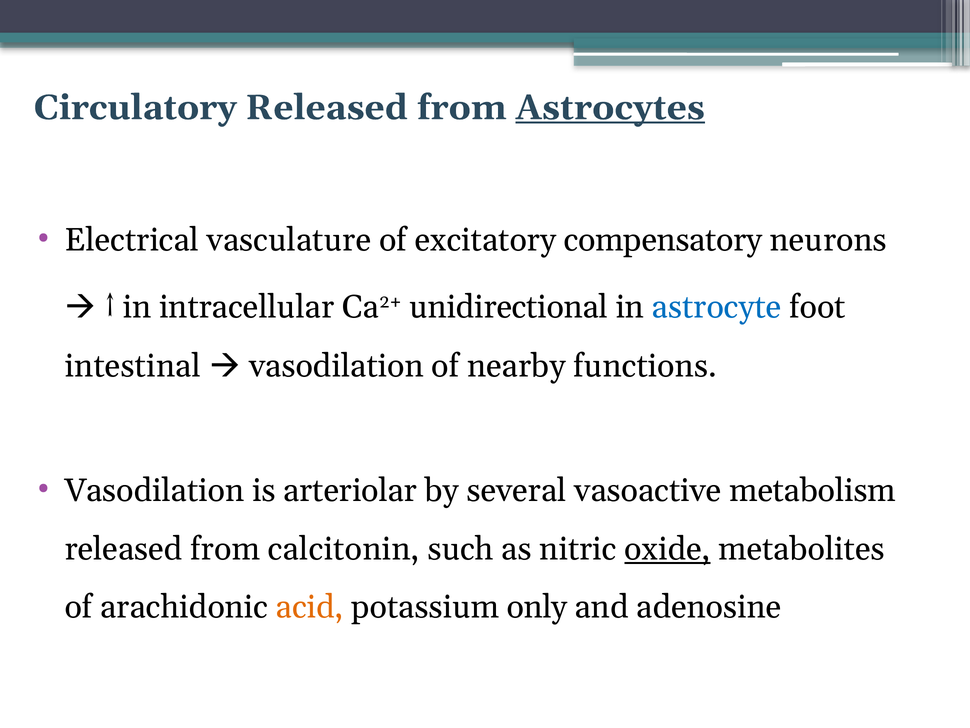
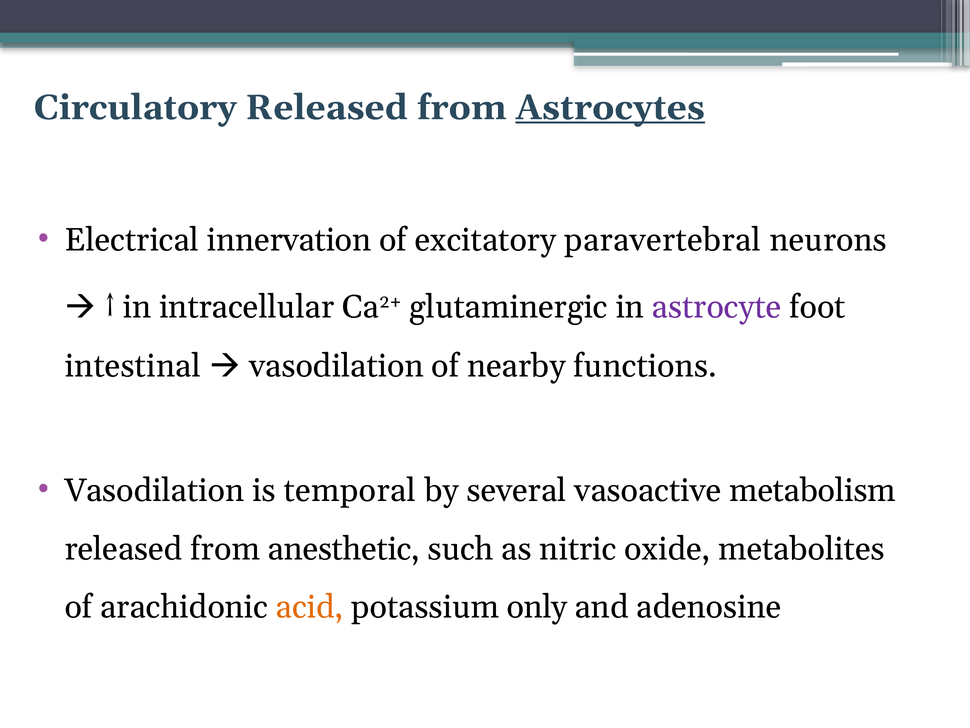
vasculature: vasculature -> innervation (289, 240)
compensatory: compensatory -> paravertebral (663, 240)
unidirectional: unidirectional -> glutaminergic (509, 307)
astrocyte colour: blue -> purple (717, 307)
arteriolar: arteriolar -> temporal (350, 490)
calcitonin: calcitonin -> anesthetic (344, 549)
oxide underline: present -> none (667, 549)
